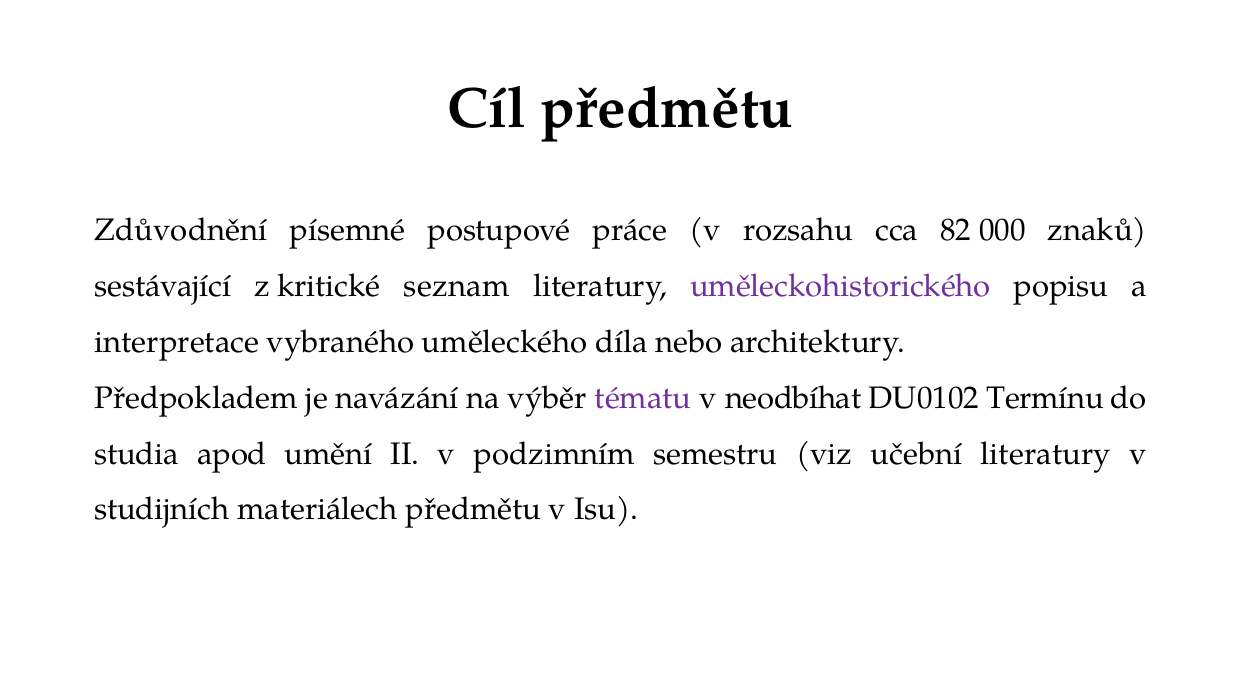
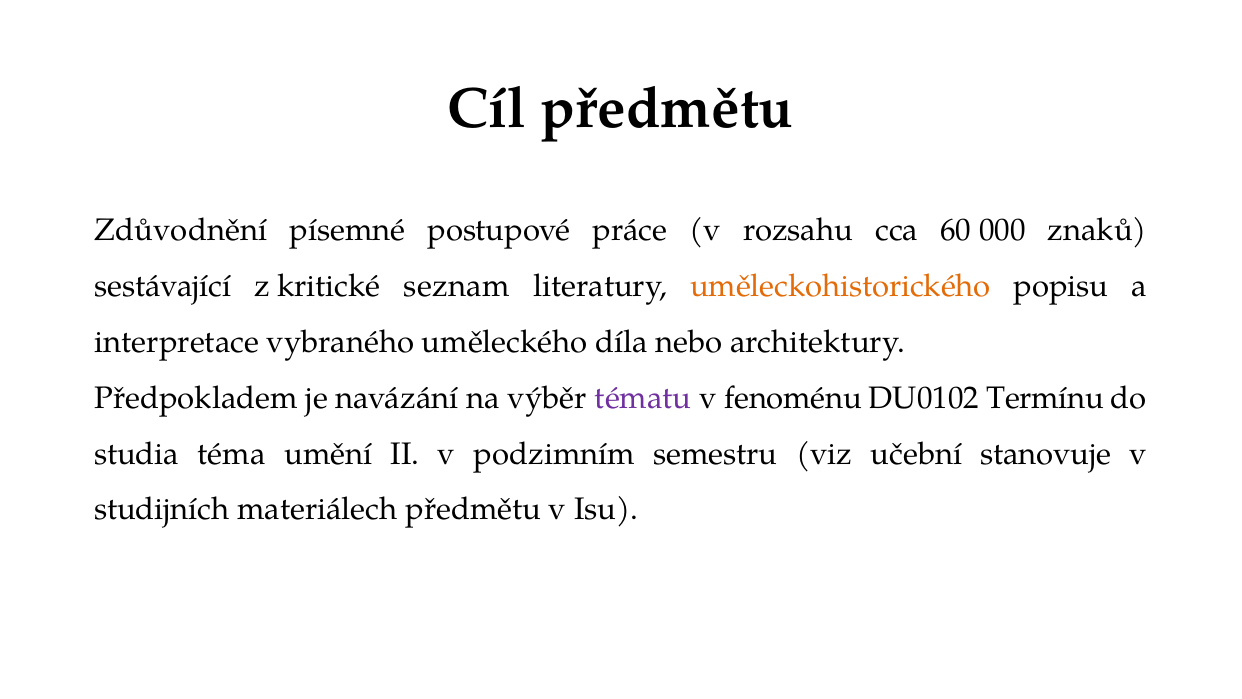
82: 82 -> 60 (956, 230)
uměleckohistorického colour: purple -> orange (841, 286)
neodbíhat: neodbíhat -> fenoménu (793, 398)
apod: apod -> téma (232, 454)
učební literatury: literatury -> stanovuje (1046, 454)
